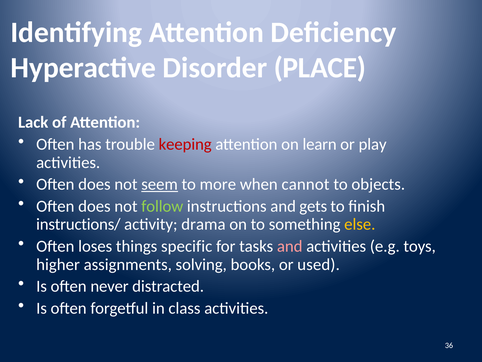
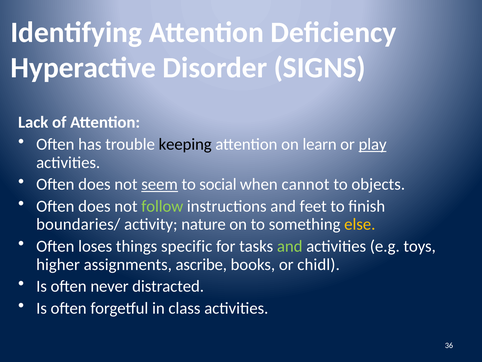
PLACE: PLACE -> SIGNS (320, 68)
keeping colour: red -> black (185, 144)
play underline: none -> present (373, 144)
more: more -> social (218, 184)
gets: gets -> feet (313, 206)
instructions/: instructions/ -> boundaries/ (78, 224)
drama: drama -> nature (204, 224)
and colour: pink -> light green (290, 246)
solving: solving -> ascribe (201, 264)
used: used -> chidl (319, 264)
